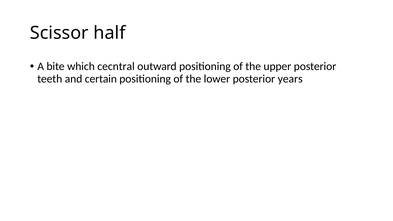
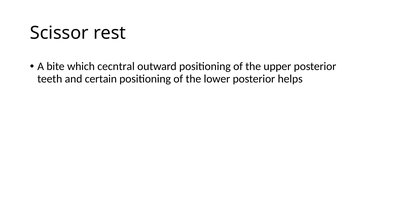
half: half -> rest (110, 33)
years: years -> helps (290, 79)
